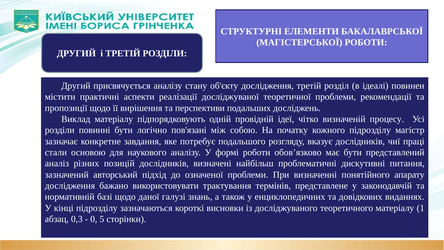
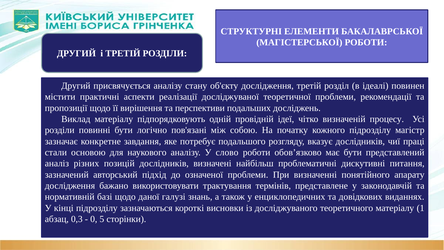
формі: формі -> слово (227, 152)
